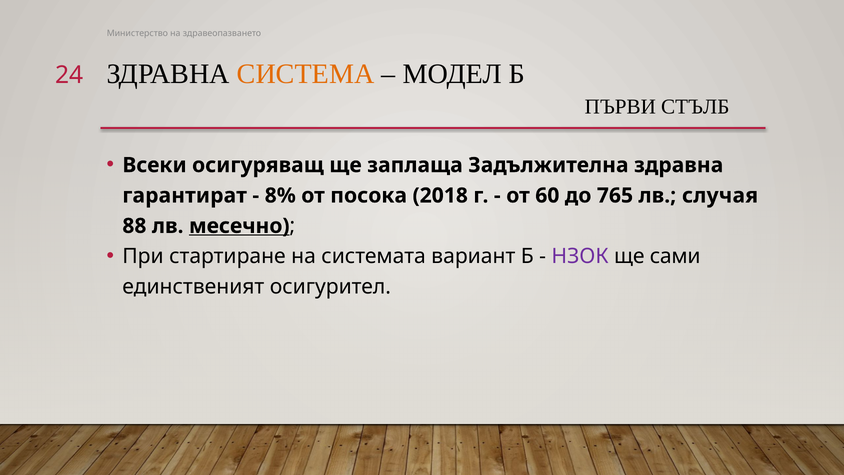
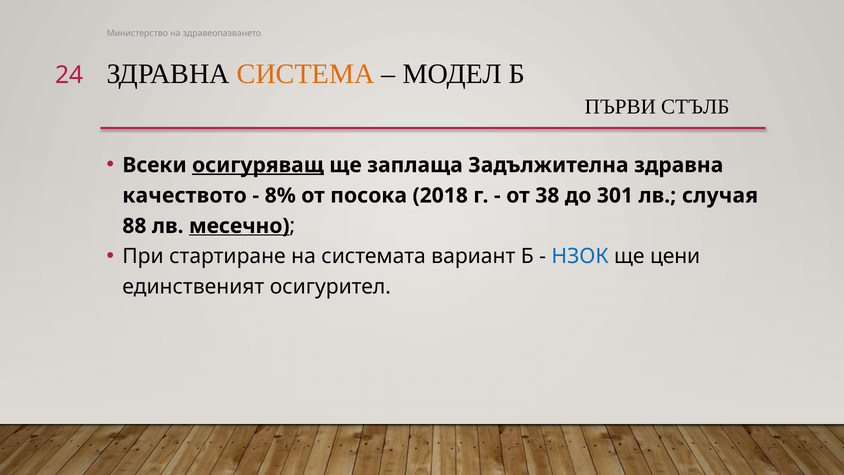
осигуряващ underline: none -> present (258, 165)
гарантират: гарантират -> качеството (185, 195)
60: 60 -> 38 (547, 195)
765: 765 -> 301 (615, 195)
НЗОК colour: purple -> blue (580, 256)
сами: сами -> цени (675, 256)
